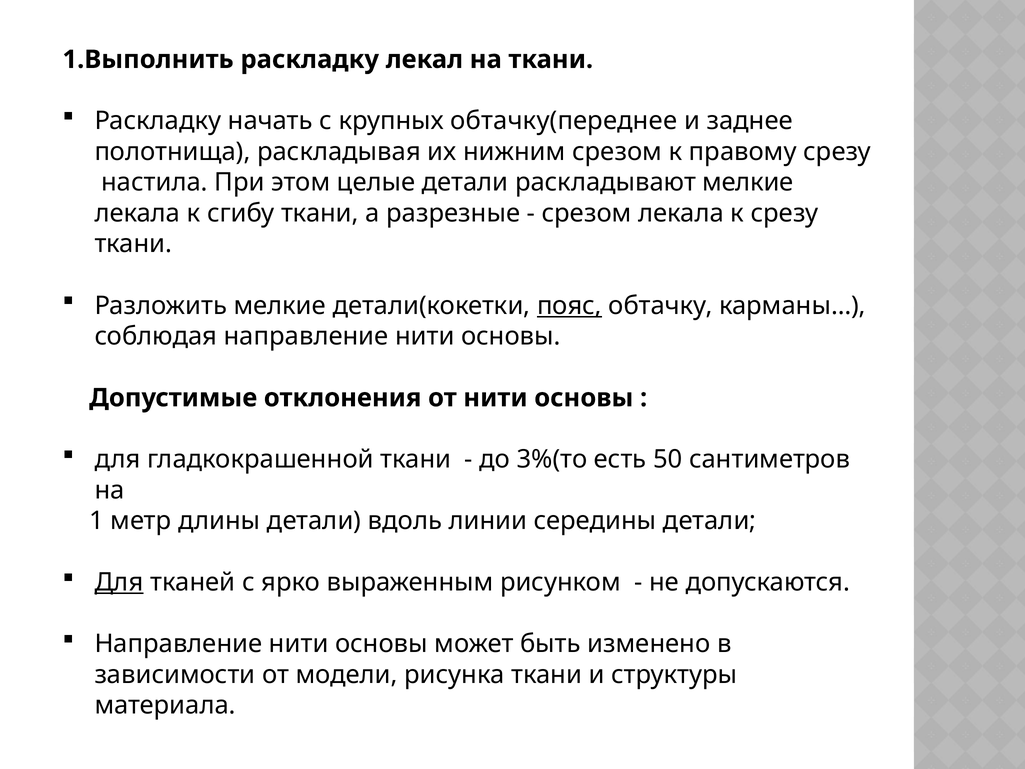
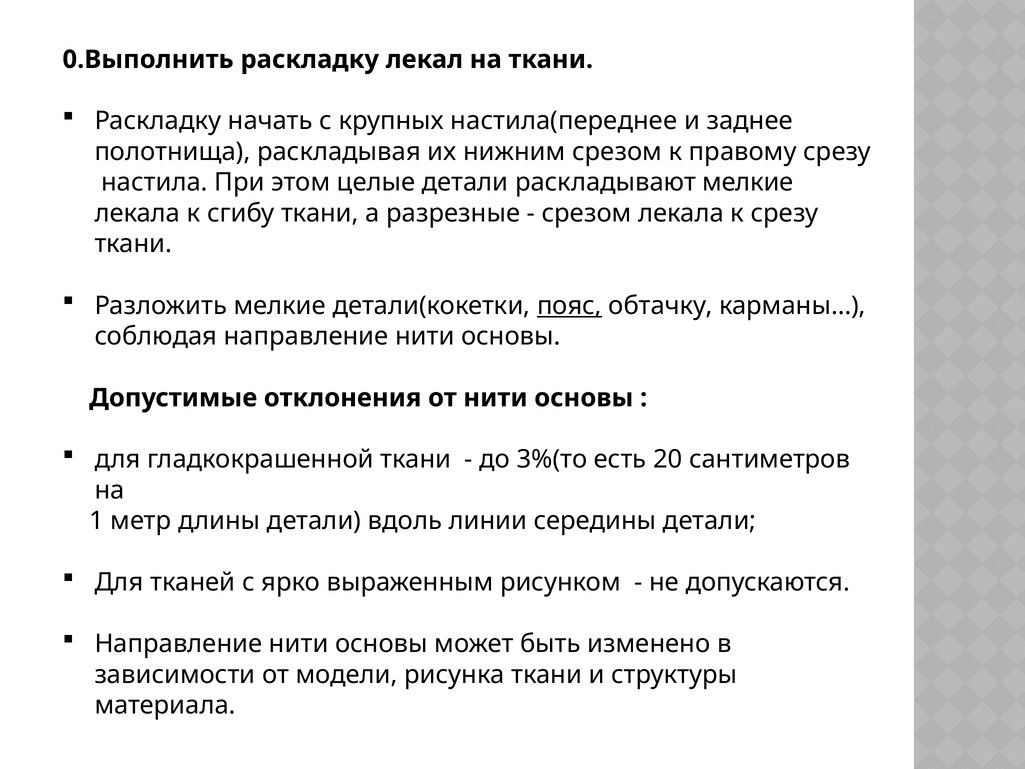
1.Выполнить: 1.Выполнить -> 0.Выполнить (148, 59)
обтачку(переднее: обтачку(переднее -> настила(переднее (564, 121)
50: 50 -> 20 (668, 459)
Для underline: present -> none (119, 582)
